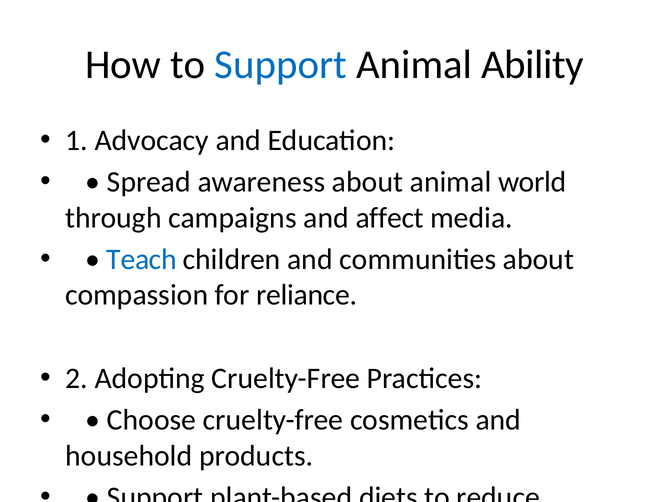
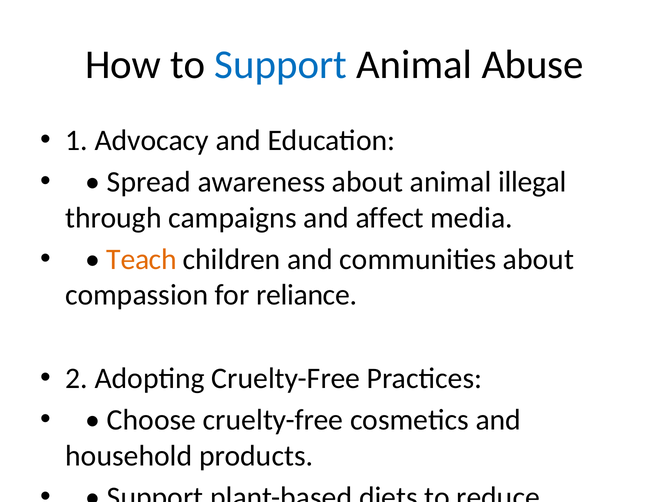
Ability: Ability -> Abuse (532, 65)
world: world -> illegal (532, 182)
Teach colour: blue -> orange (142, 259)
